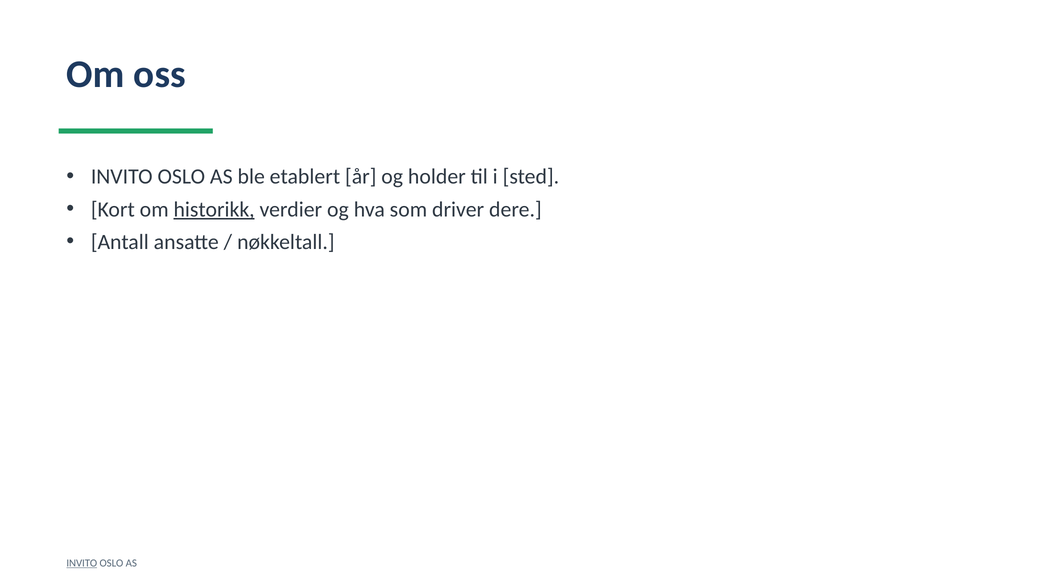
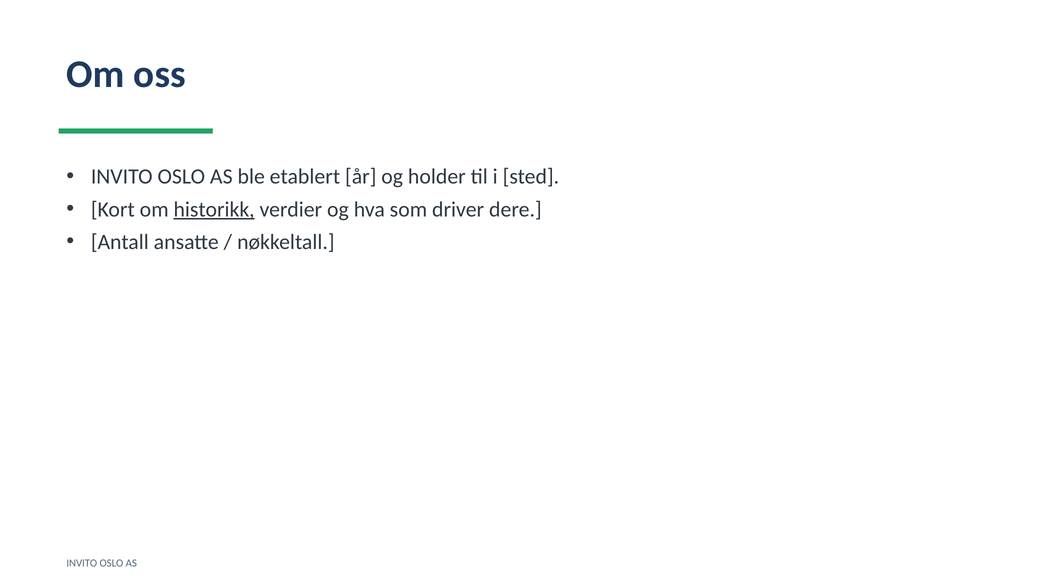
INVITO underline: present -> none (82, 563)
